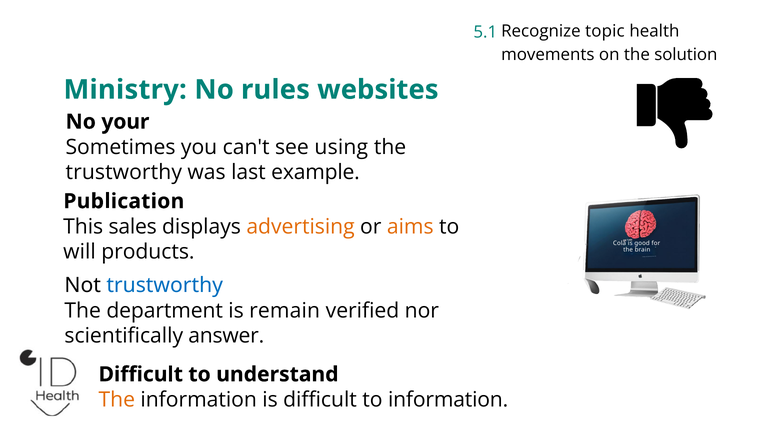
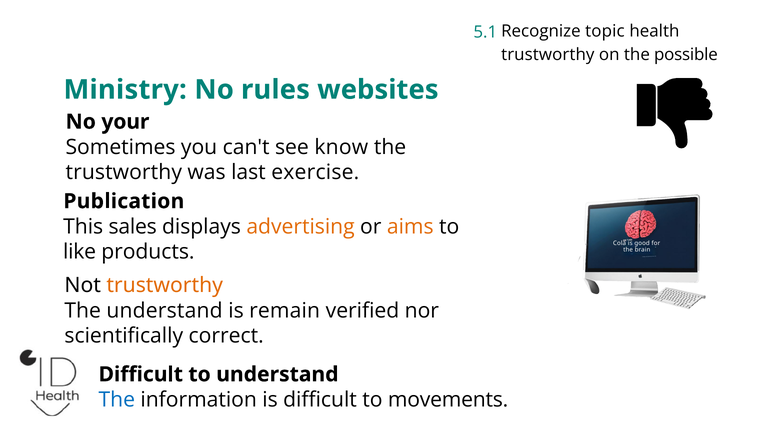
movements: movements -> trustworthy (548, 55)
solution: solution -> possible (686, 55)
using: using -> know (341, 147)
example: example -> exercise (315, 173)
will: will -> like (80, 252)
trustworthy colour: blue -> orange (165, 285)
The department: department -> understand (165, 311)
answer: answer -> correct (226, 336)
The colour: orange -> blue (117, 400)
to information: information -> movements (448, 400)
